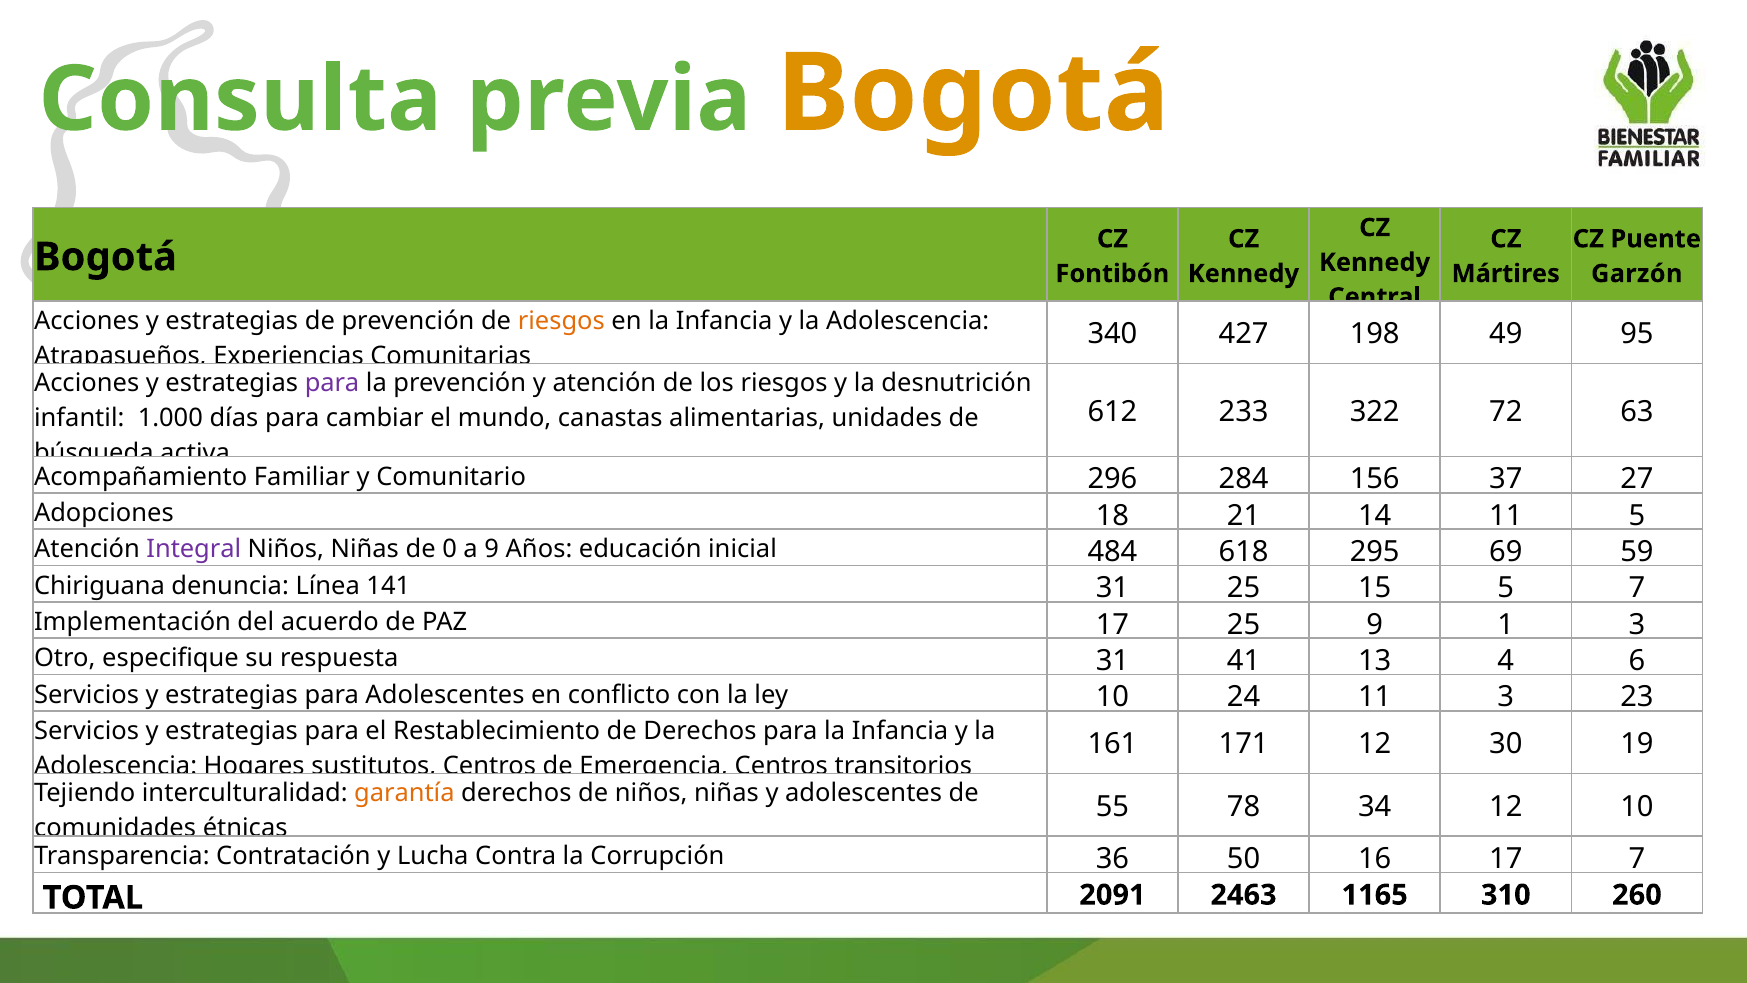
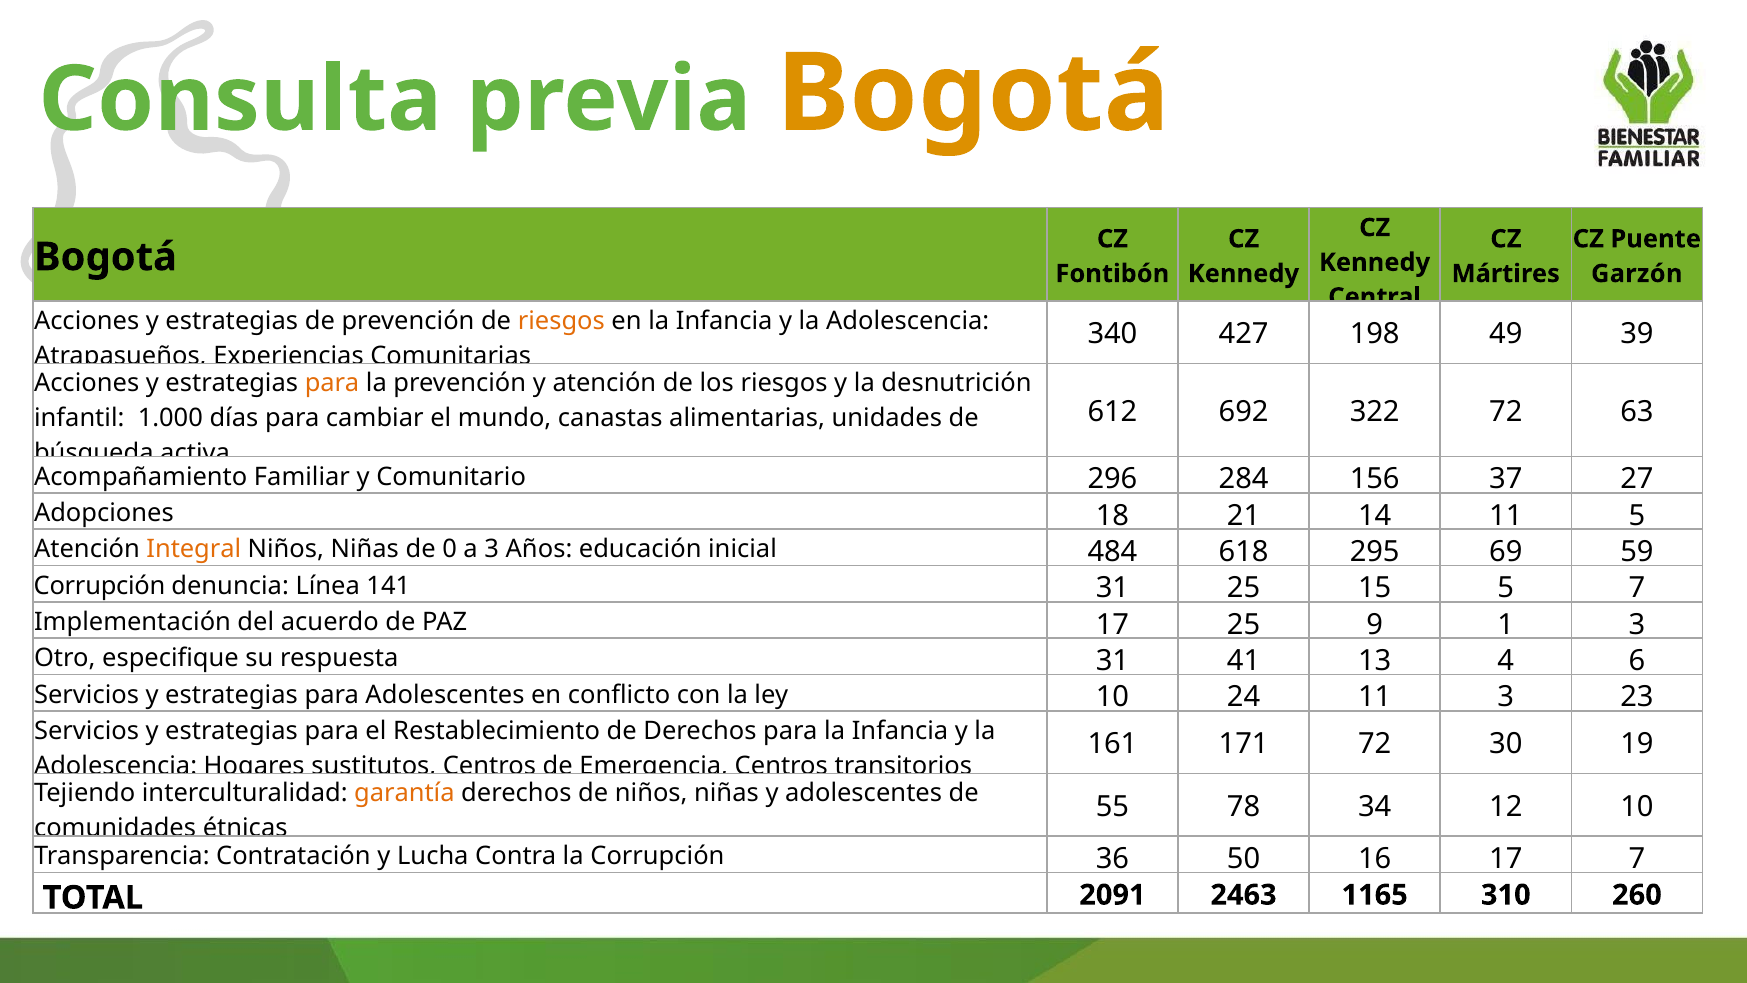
95: 95 -> 39 (1637, 334)
para colour: purple -> orange (332, 383)
233: 233 -> 692 (1244, 412)
Integral colour: purple -> orange (194, 549)
a 9: 9 -> 3 (492, 549)
Chiriguana: Chiriguana -> Corrupción (100, 586)
171 12: 12 -> 72 (1375, 744)
